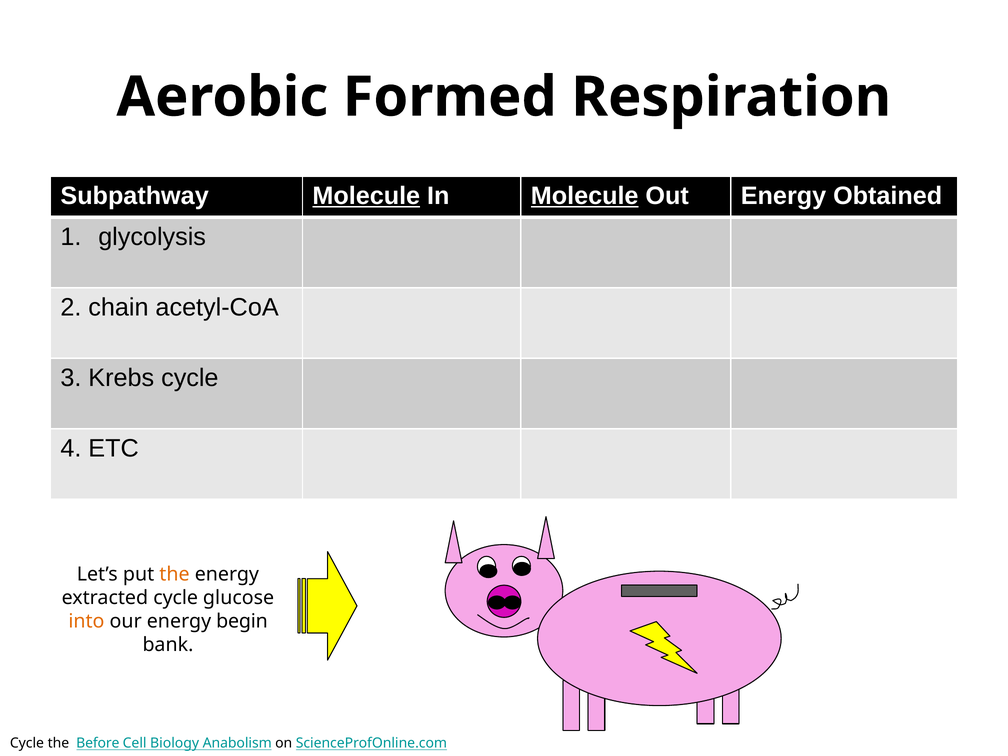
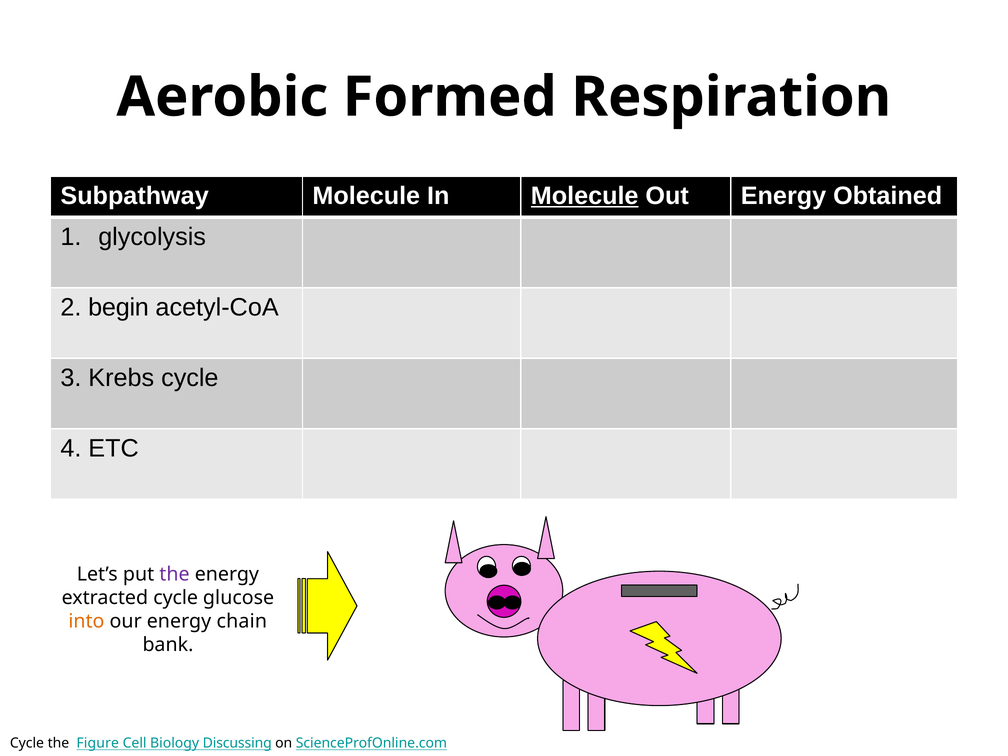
Molecule underline: present -> none (366, 196)
chain: chain -> begin (119, 307)
the colour: orange -> purple (174, 574)
begin: begin -> chain (242, 621)
Before: Before -> Figure (98, 743)
Anabolism: Anabolism -> Discussing (237, 743)
